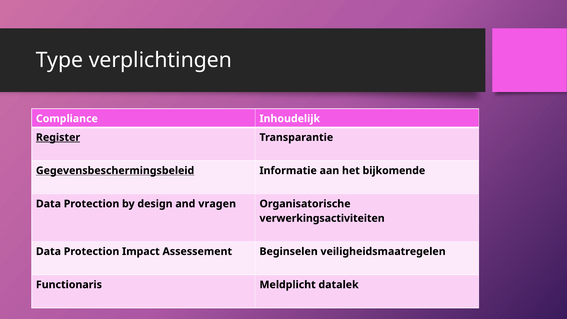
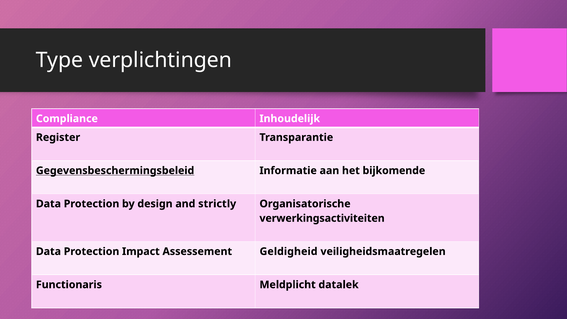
Register underline: present -> none (58, 137)
vragen: vragen -> strictly (217, 204)
Beginselen: Beginselen -> Geldigheid (289, 251)
